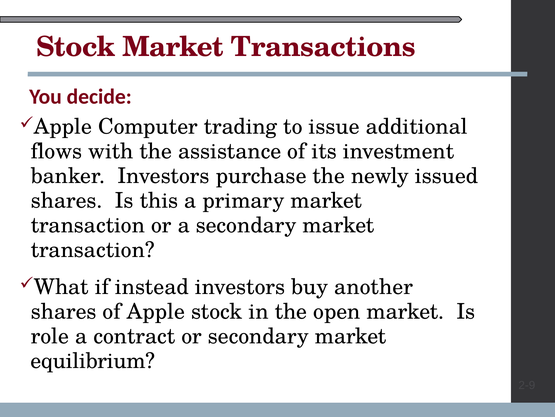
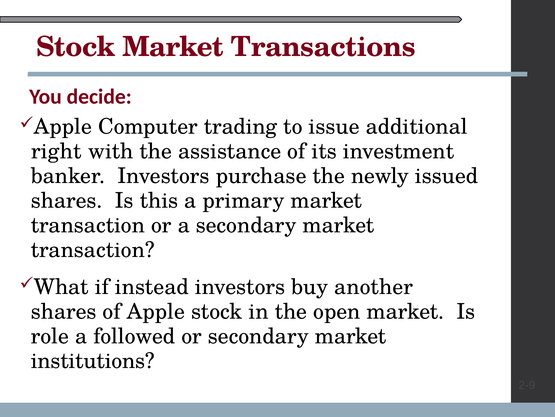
flows: flows -> right (56, 151)
contract: contract -> followed (134, 336)
equilibrium: equilibrium -> institutions (93, 360)
